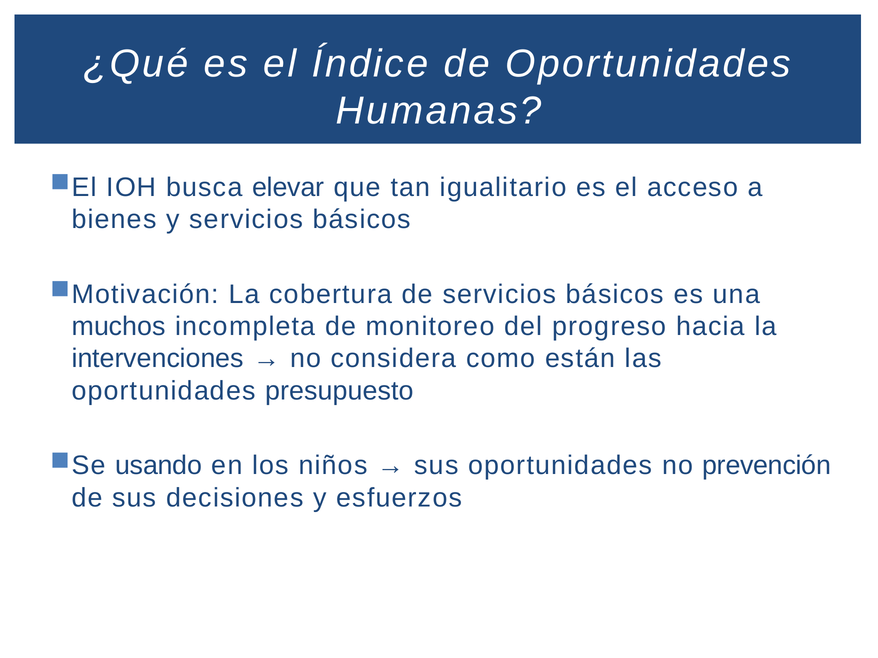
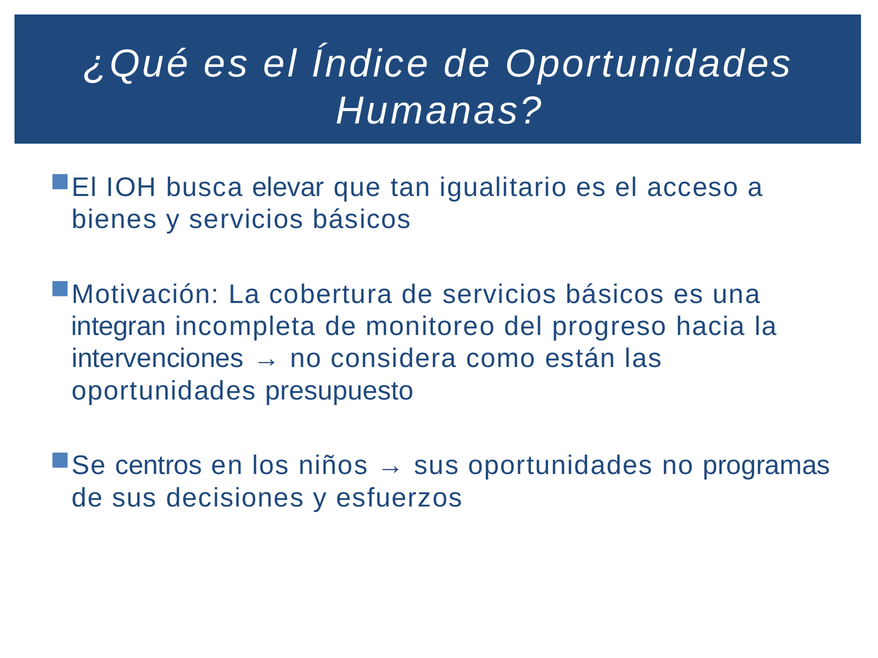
muchos: muchos -> integran (119, 327)
usando: usando -> centros (159, 466)
prevención: prevención -> programas (767, 466)
